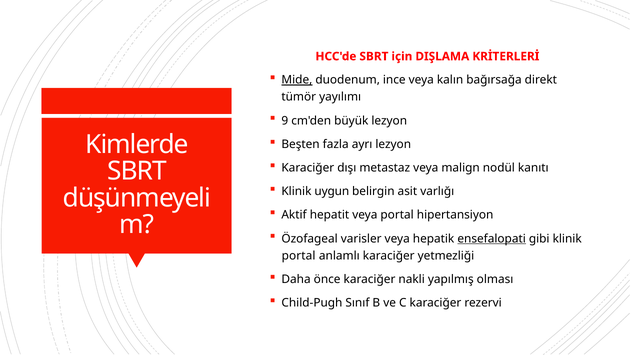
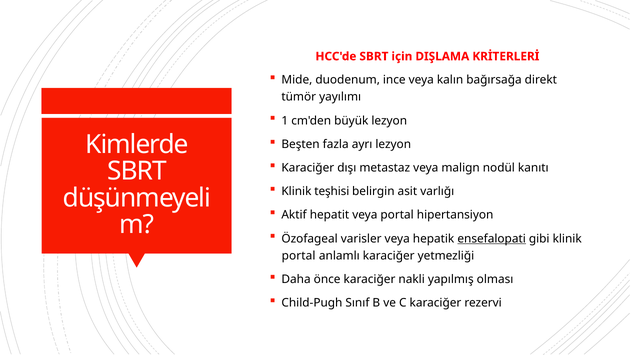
Mide underline: present -> none (297, 80)
9: 9 -> 1 (285, 121)
uygun: uygun -> teşhisi (332, 191)
